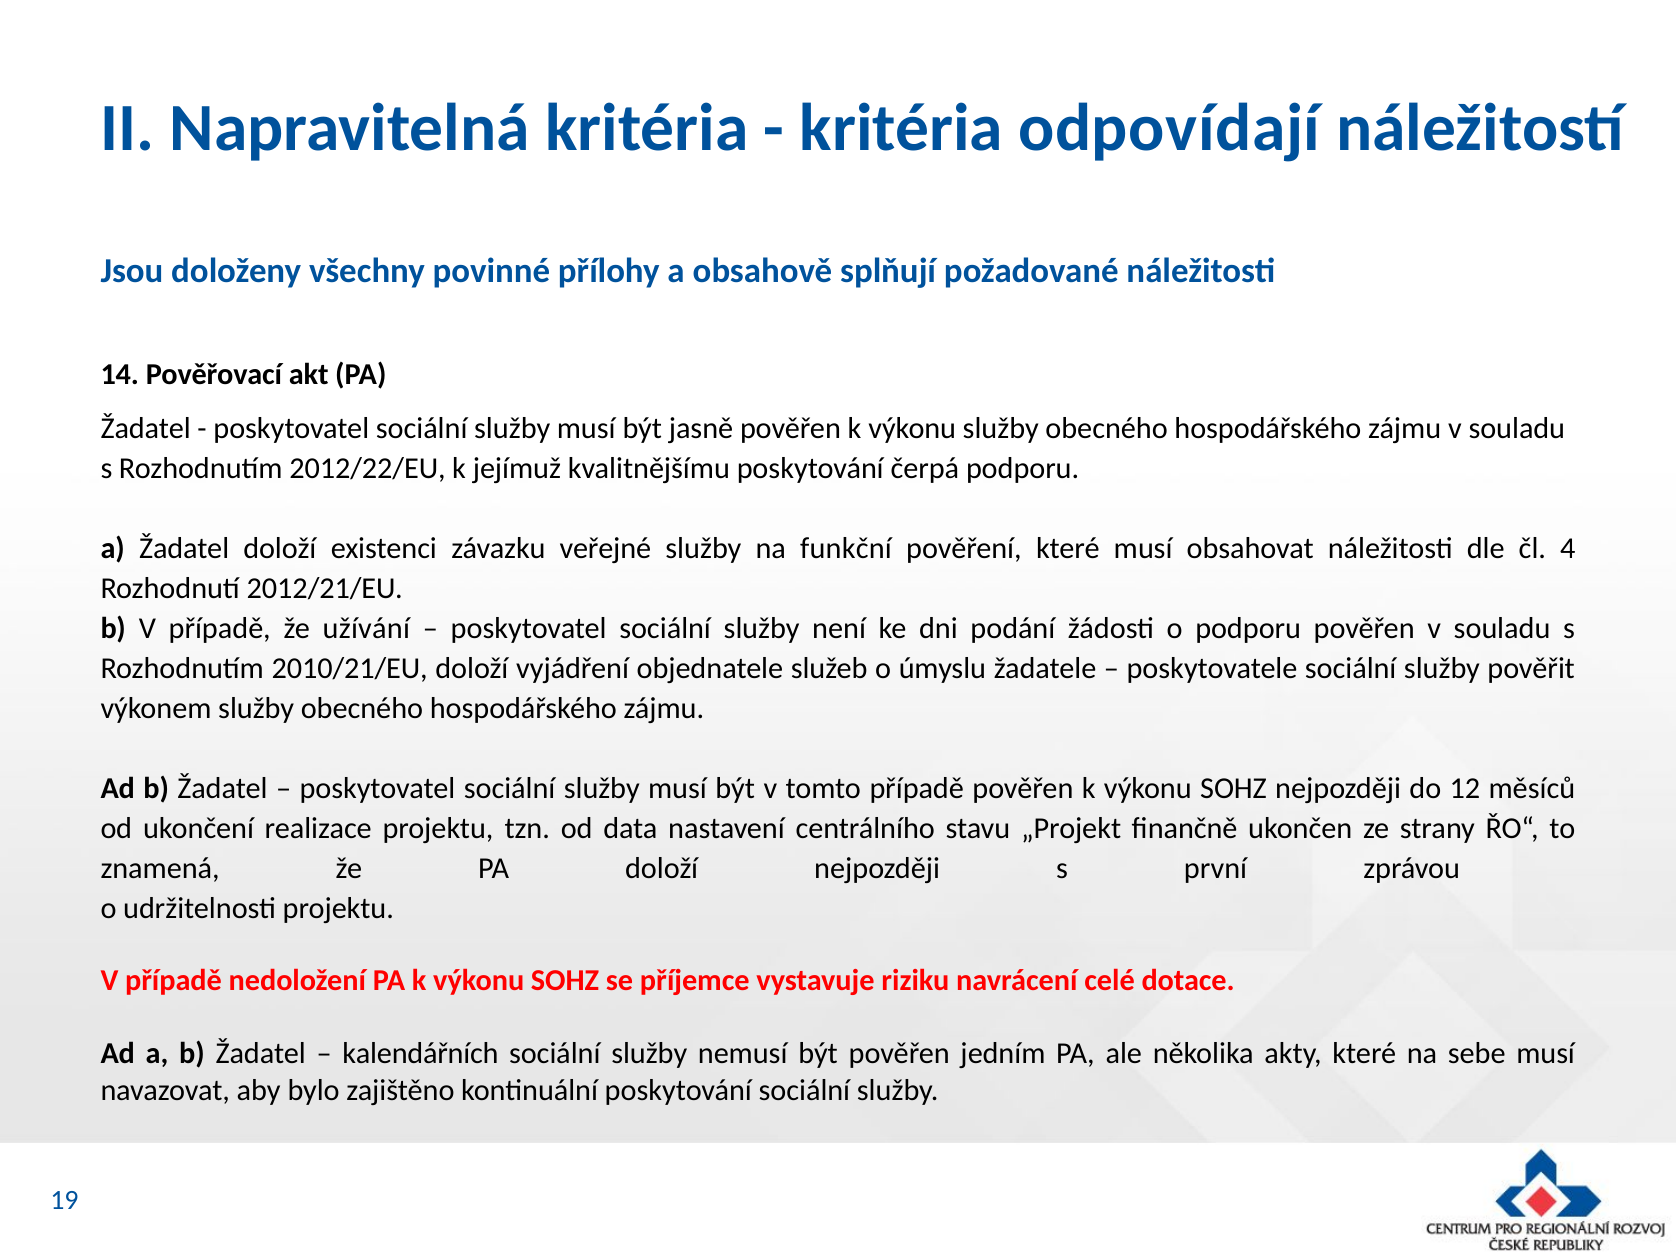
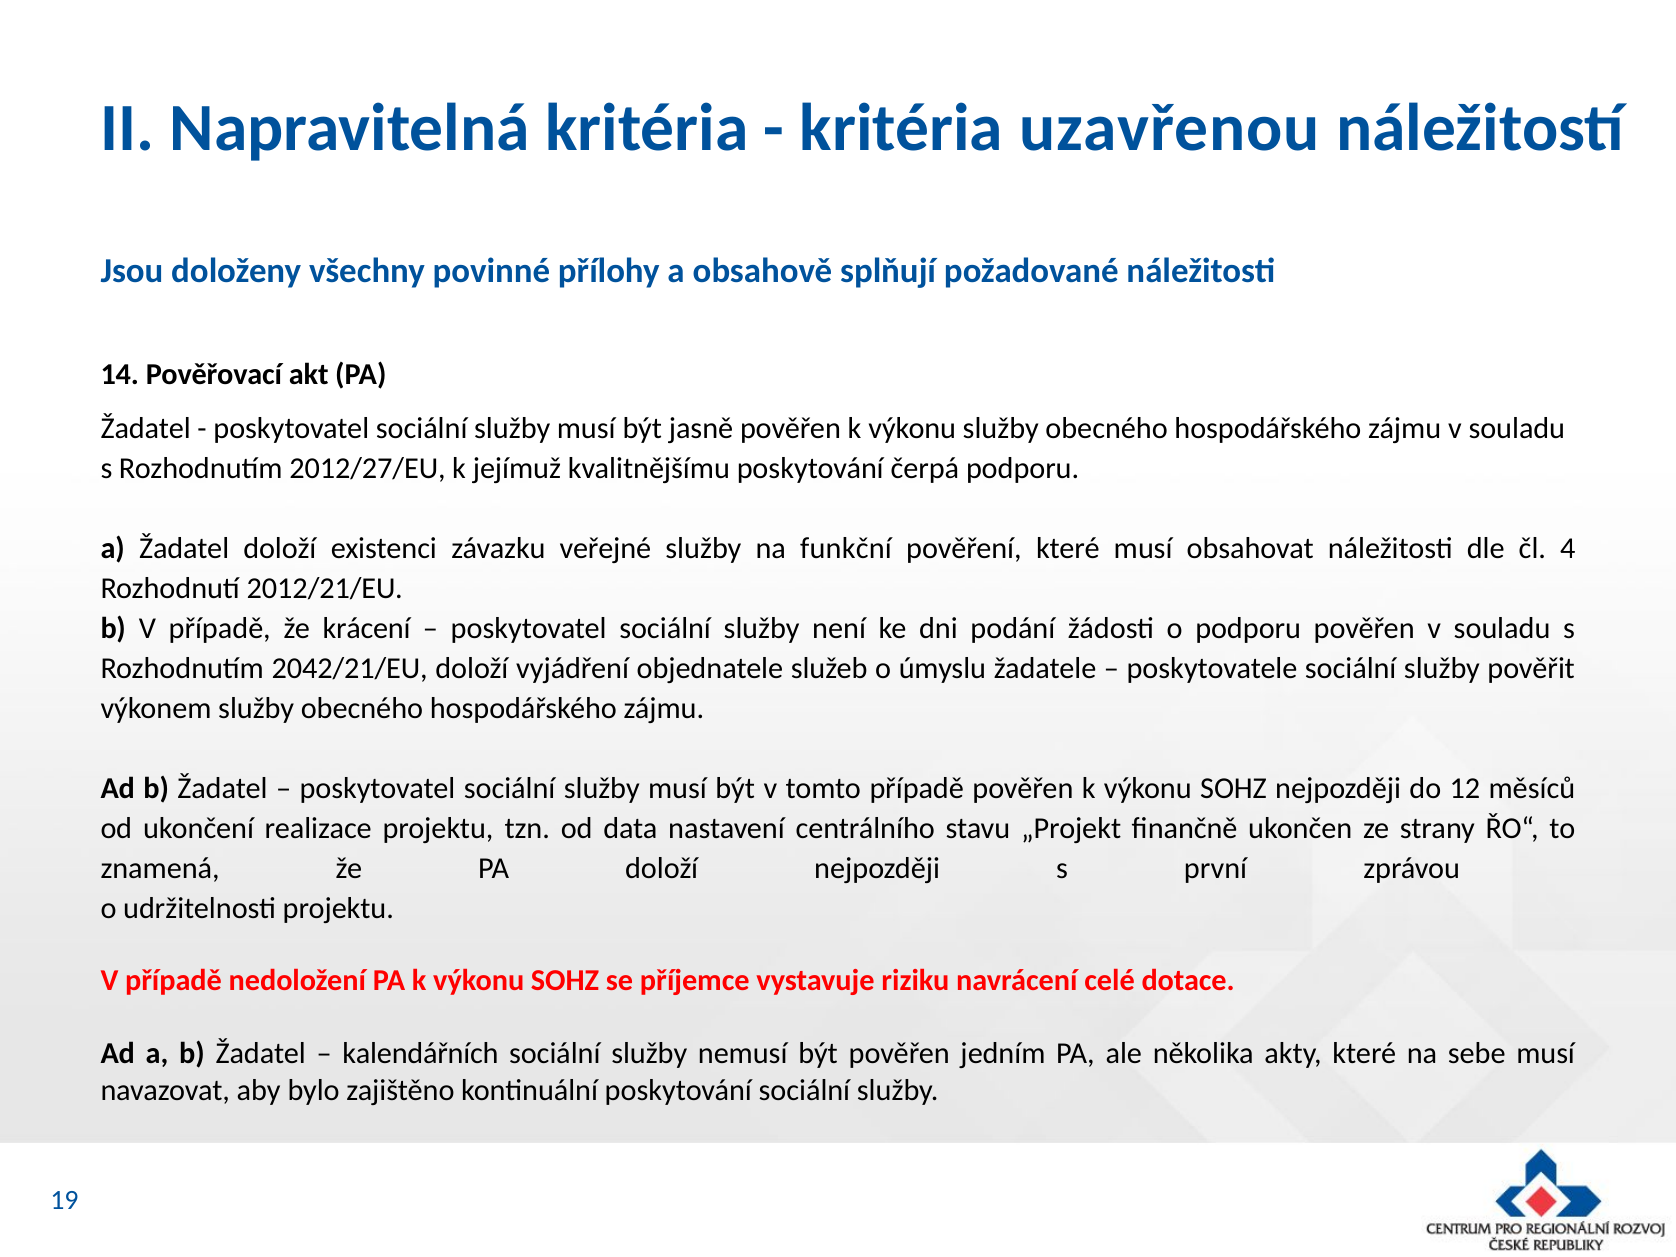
odpovídají: odpovídají -> uzavřenou (1169, 128)
2012/22/EU: 2012/22/EU -> 2012/27/EU (368, 468)
užívání: užívání -> krácení (367, 628)
2010/21/EU: 2010/21/EU -> 2042/21/EU (350, 668)
